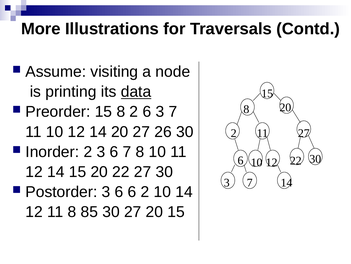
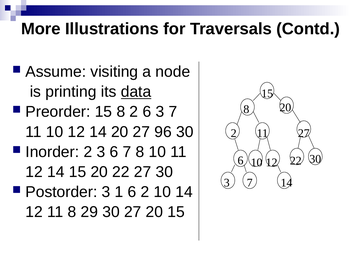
26: 26 -> 96 (163, 131)
Postorder 3 6: 6 -> 1 (119, 191)
85: 85 -> 29 (89, 211)
